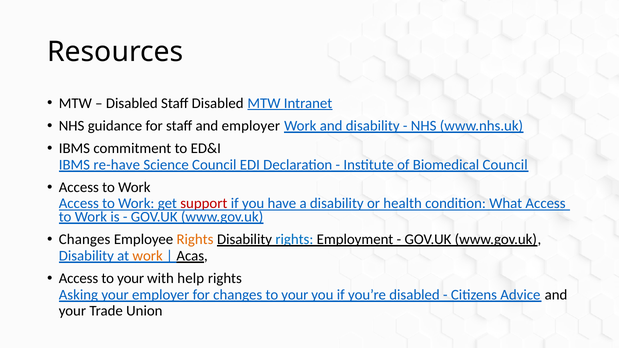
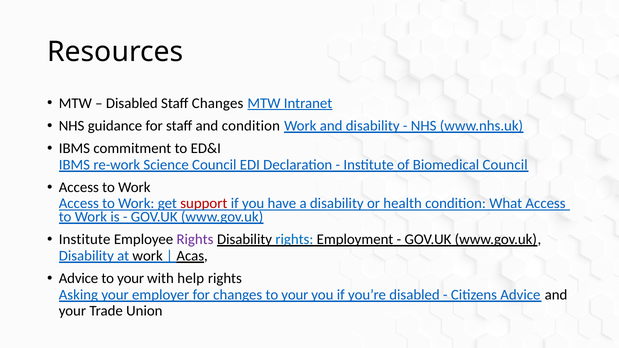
Staff Disabled: Disabled -> Changes (218, 103)
and employer: employer -> condition (251, 126)
re-have: re-have -> re-work (117, 165)
Changes: Changes -> Institute (85, 240)
Rights colour: orange -> purple (195, 240)
work colour: orange -> black (148, 256)
Access: Access -> Advice (78, 279)
